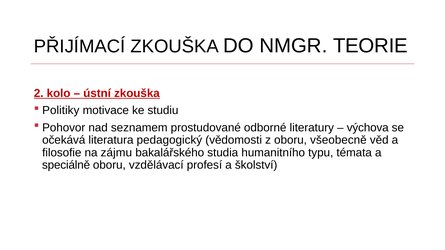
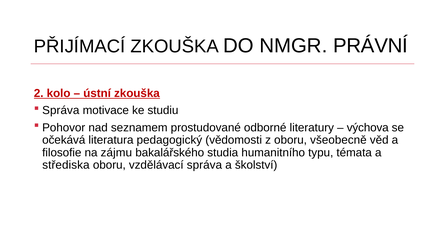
TEORIE: TEORIE -> PRÁVNÍ (370, 46)
Politiky: Politiky -> Správa (61, 111)
speciálně: speciálně -> střediska (66, 165)
vzdělávací profesí: profesí -> správa (204, 165)
